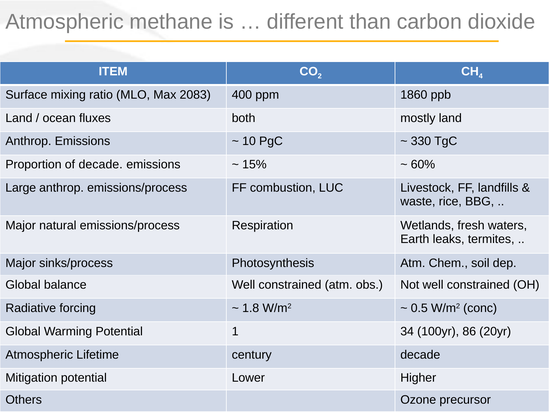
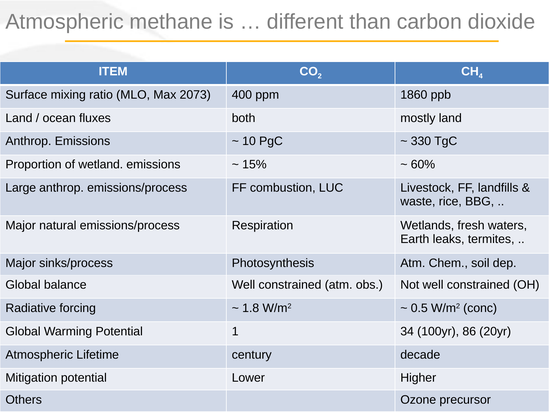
2083: 2083 -> 2073 (195, 95)
of decade: decade -> wetland (101, 164)
